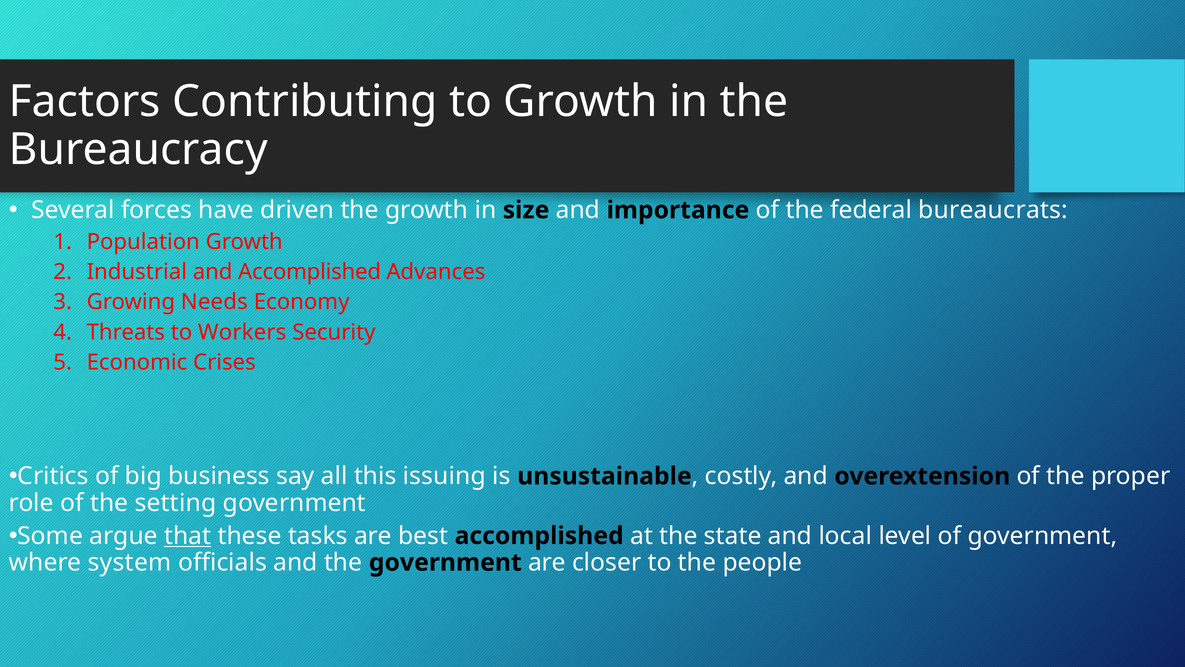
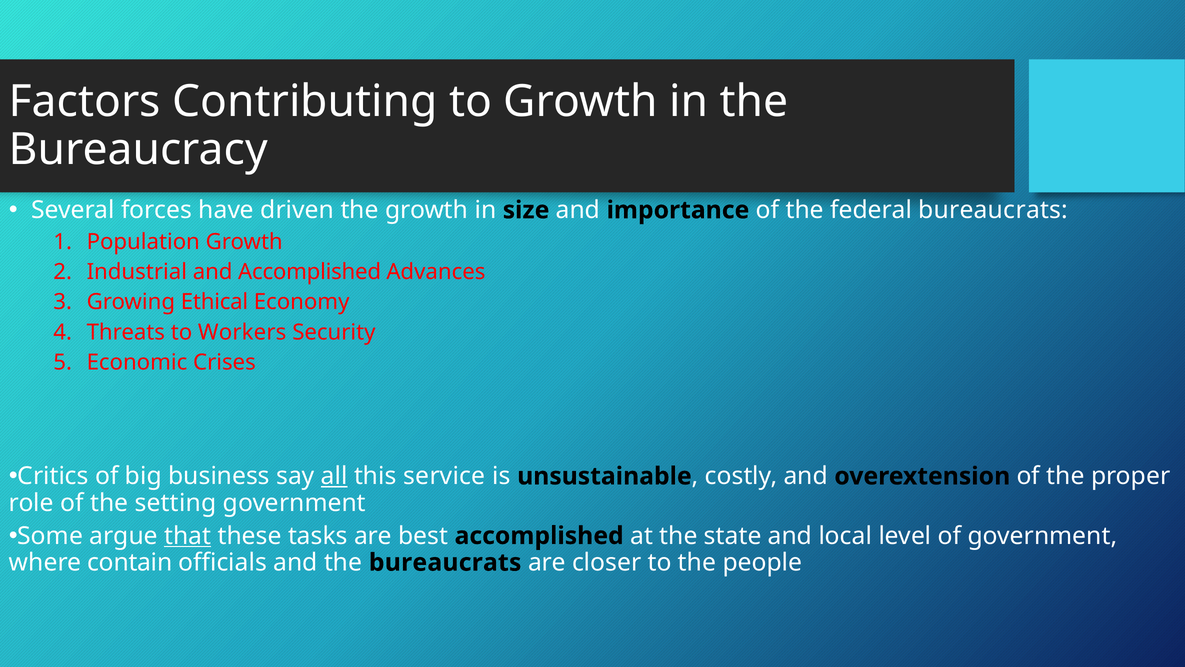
Needs: Needs -> Ethical (215, 302)
all underline: none -> present (334, 476)
issuing: issuing -> service (444, 476)
system: system -> contain (130, 562)
the government: government -> bureaucrats (445, 562)
